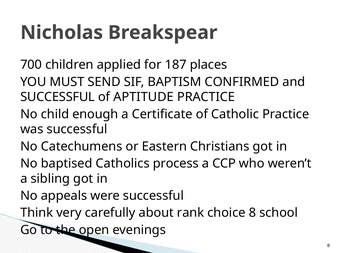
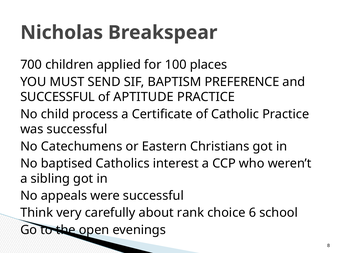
187: 187 -> 100 (176, 65)
CONFIRMED: CONFIRMED -> PREFERENCE (242, 82)
enough: enough -> process (95, 114)
process: process -> interest (176, 164)
choice 8: 8 -> 6 (252, 213)
